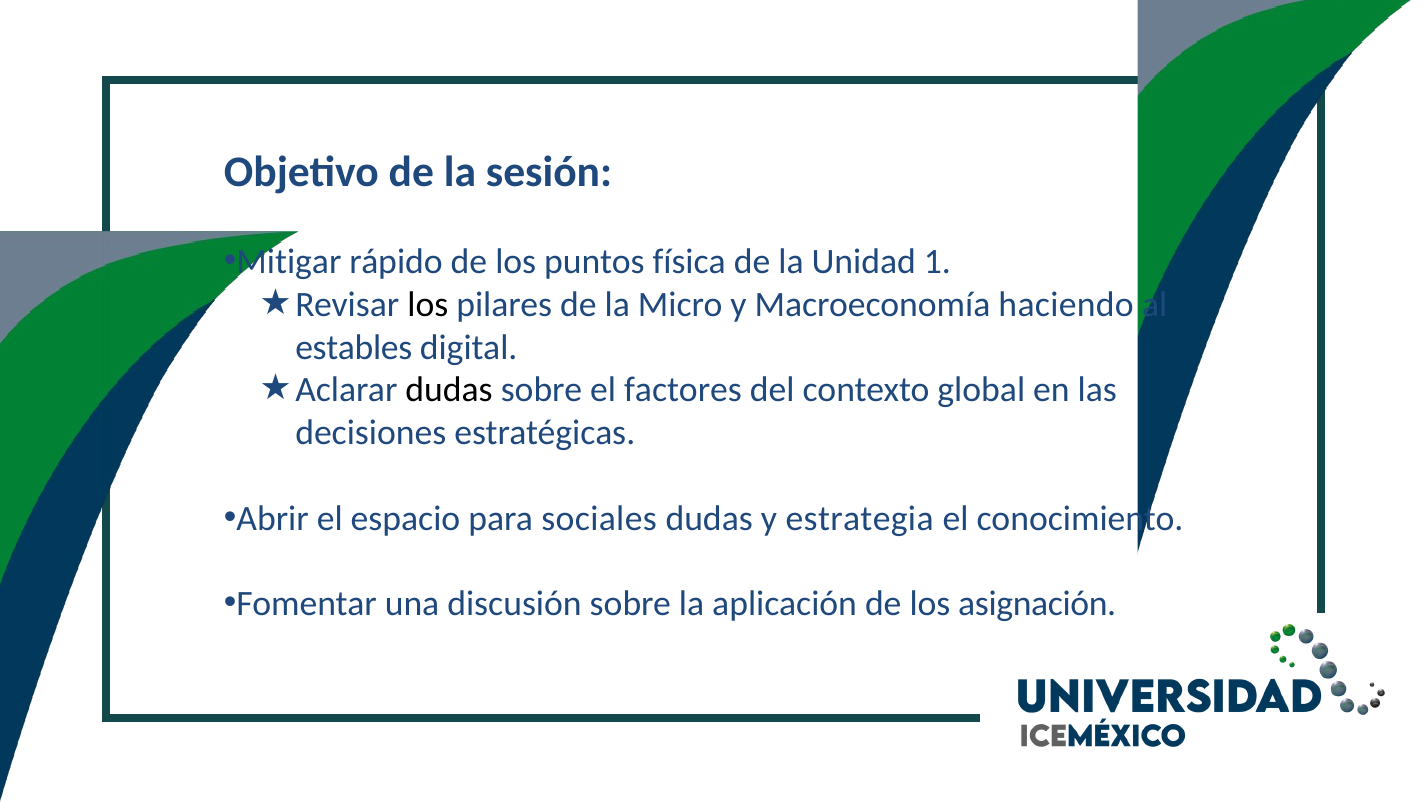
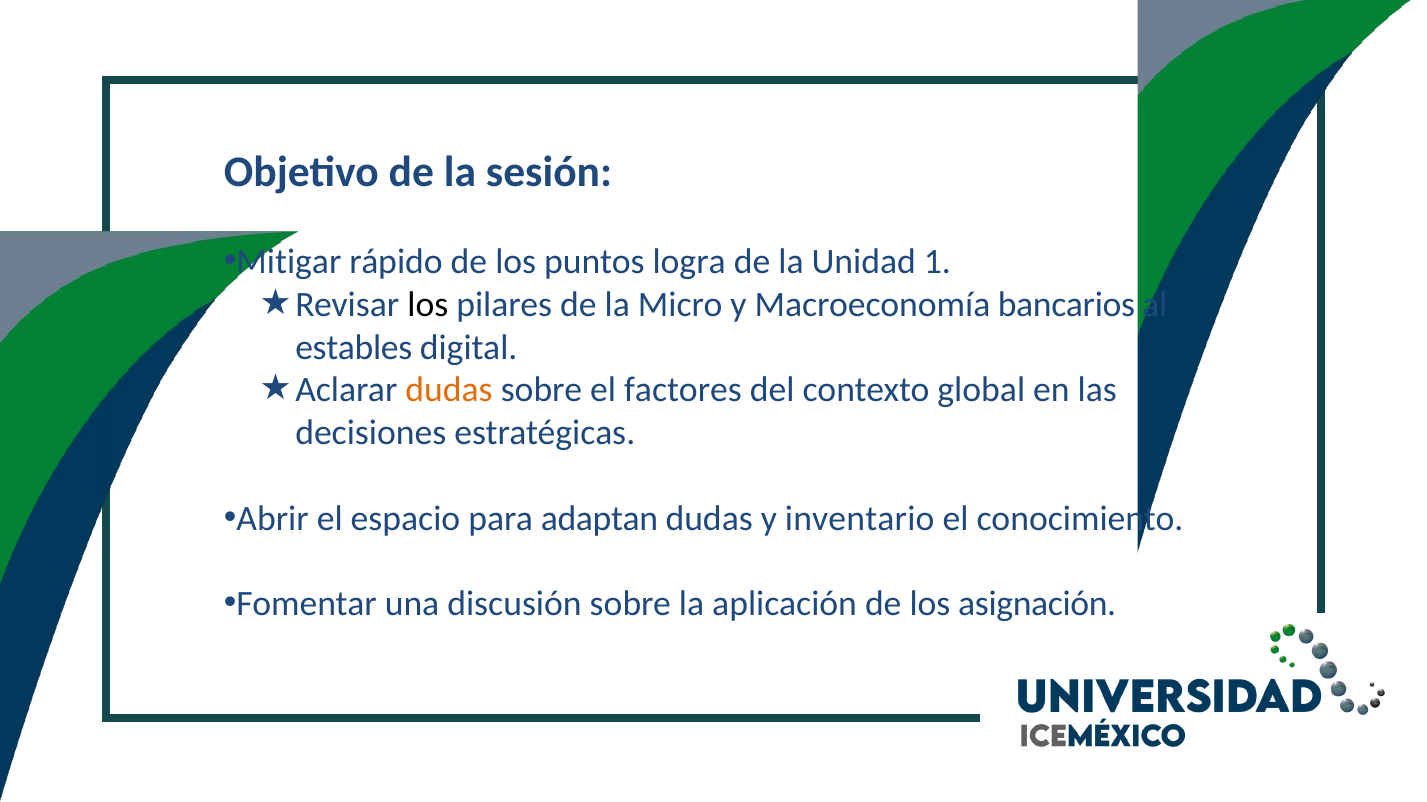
física: física -> logra (689, 262)
haciendo: haciendo -> bancarios (1066, 305)
dudas colour: black -> orange (449, 391)
sociales: sociales -> adaptan (599, 519)
estrategia: estrategia -> inventario (860, 519)
